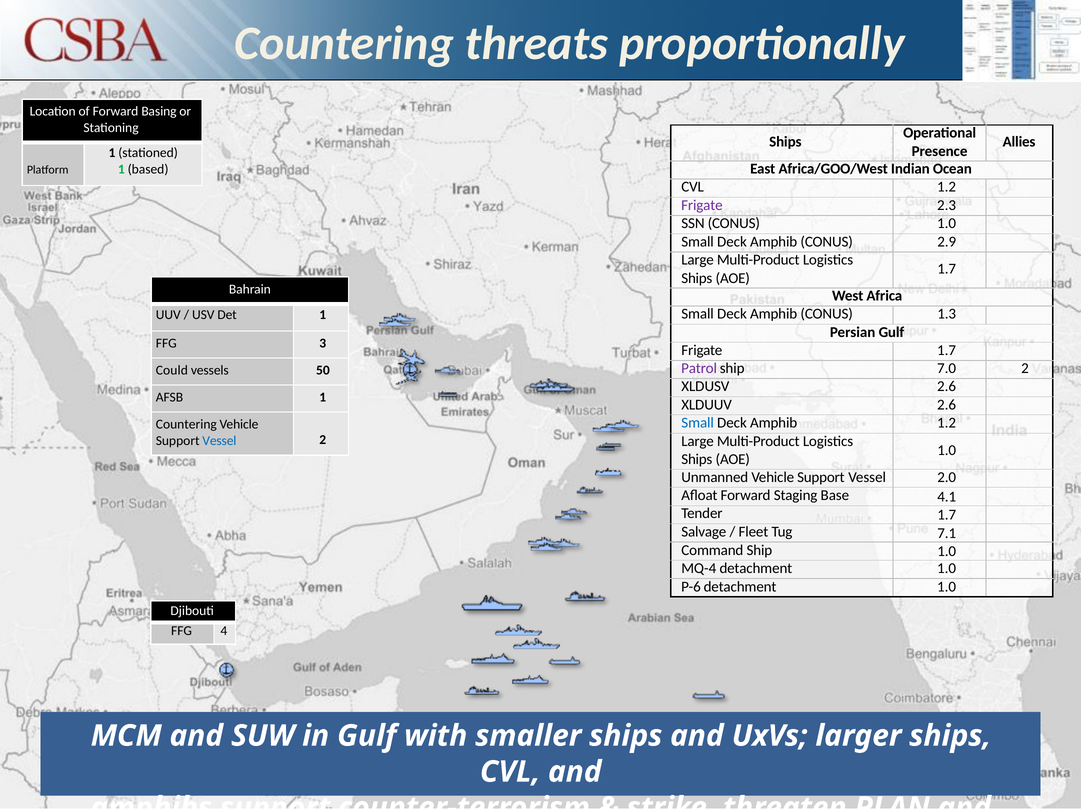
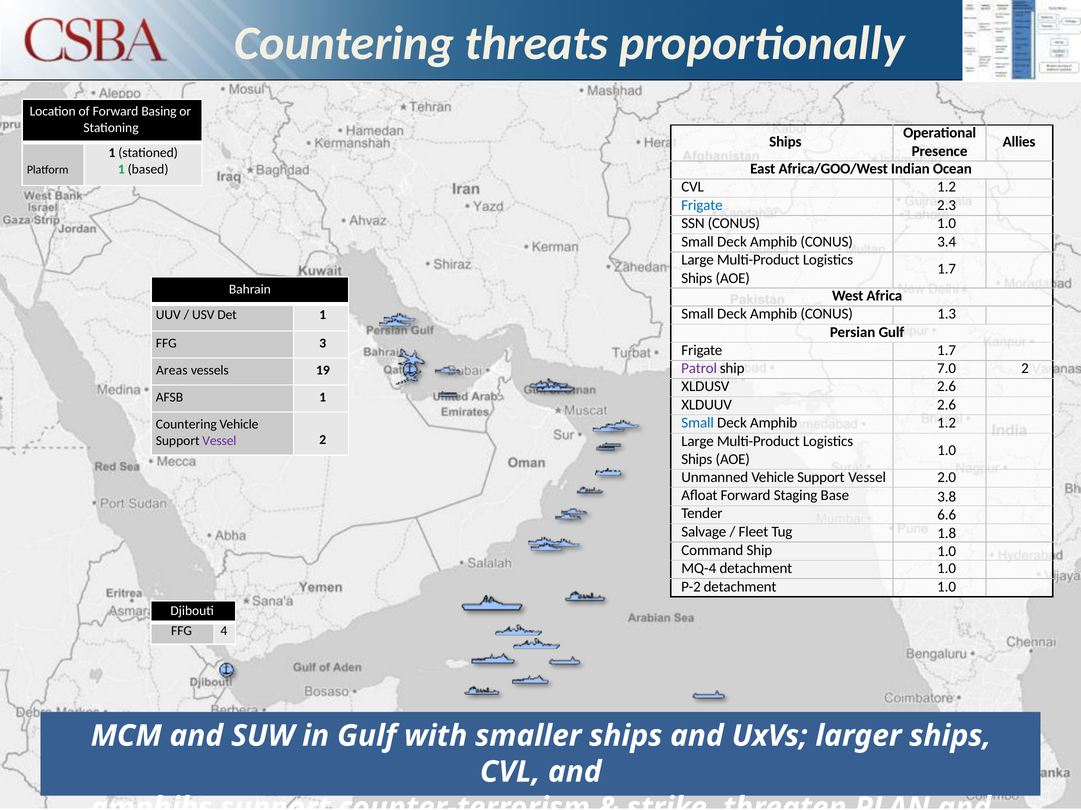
Frigate colour: purple -> blue (702, 205)
2.9: 2.9 -> 3.4 (947, 242)
Could: Could -> Areas (172, 371)
50: 50 -> 19 (323, 371)
Vessel colour: blue -> purple (219, 441)
4.1: 4.1 -> 3.8 (947, 497)
Tender 1.7: 1.7 -> 6.6 (947, 515)
7.1: 7.1 -> 1.8 (947, 534)
P-6: P-6 -> P-2 (691, 587)
